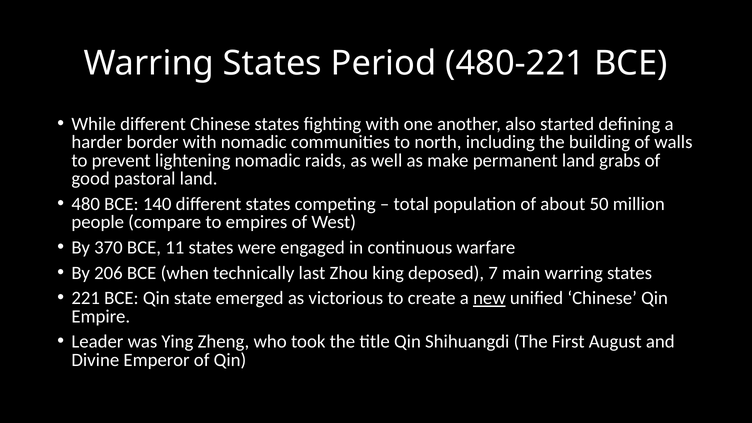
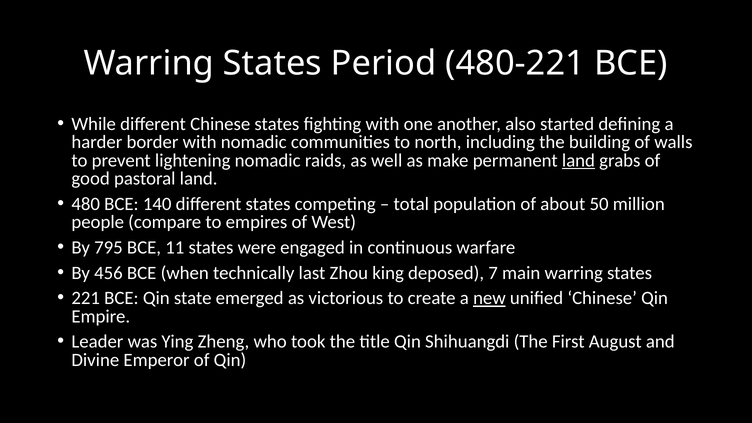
land underline: none -> present (578, 160)
370: 370 -> 795 (108, 248)
206: 206 -> 456 (108, 273)
